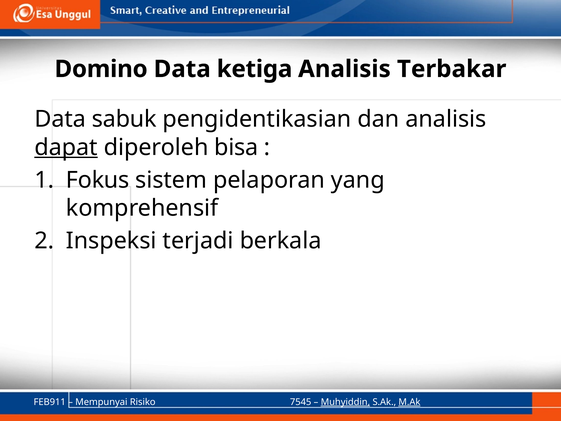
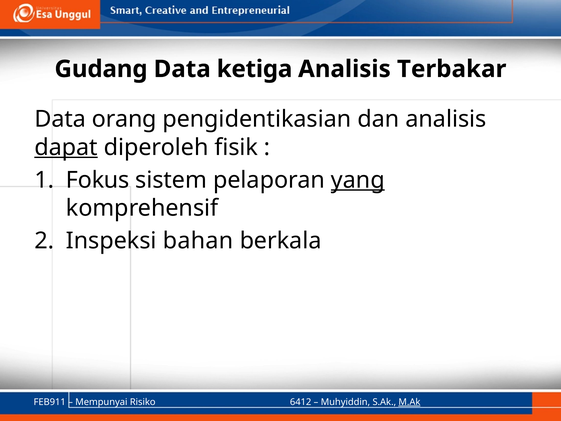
Domino: Domino -> Gudang (101, 69)
sabuk: sabuk -> orang (124, 119)
bisa: bisa -> fisik (236, 147)
yang underline: none -> present (358, 180)
terjadi: terjadi -> bahan (198, 241)
7545: 7545 -> 6412 (301, 402)
Muhyiddin underline: present -> none (345, 402)
